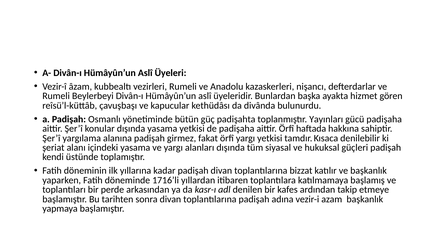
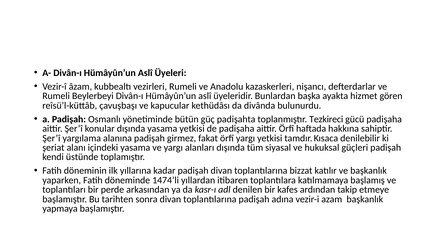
Yayınları: Yayınları -> Tezkireci (326, 119)
1716’li: 1716’li -> 1474’li (166, 180)
